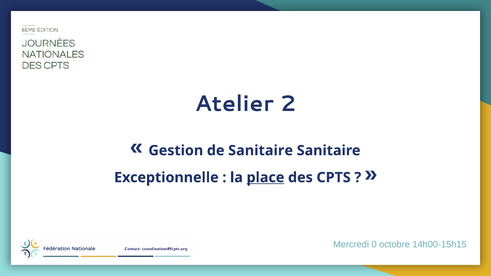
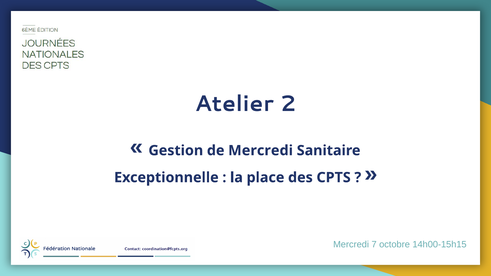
de Sanitaire: Sanitaire -> Mercredi (261, 151)
place underline: present -> none (265, 178)
0: 0 -> 7 (374, 245)
